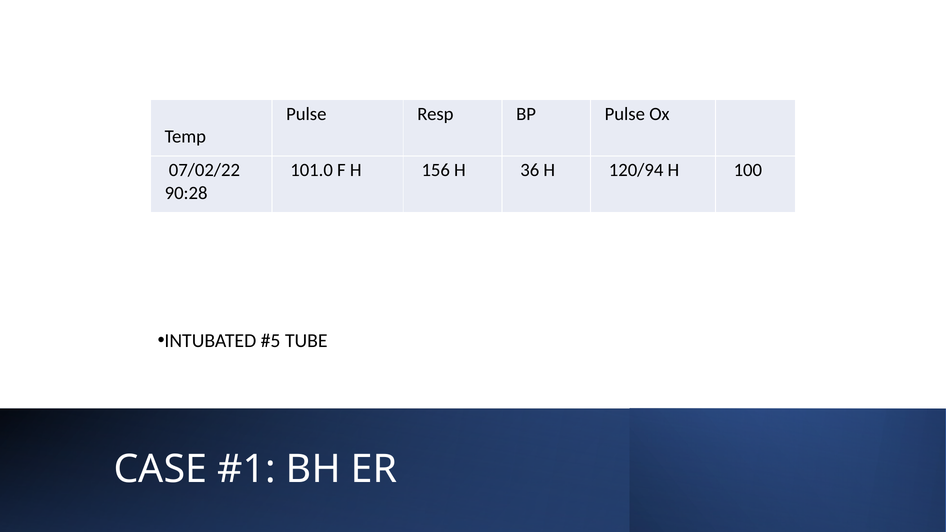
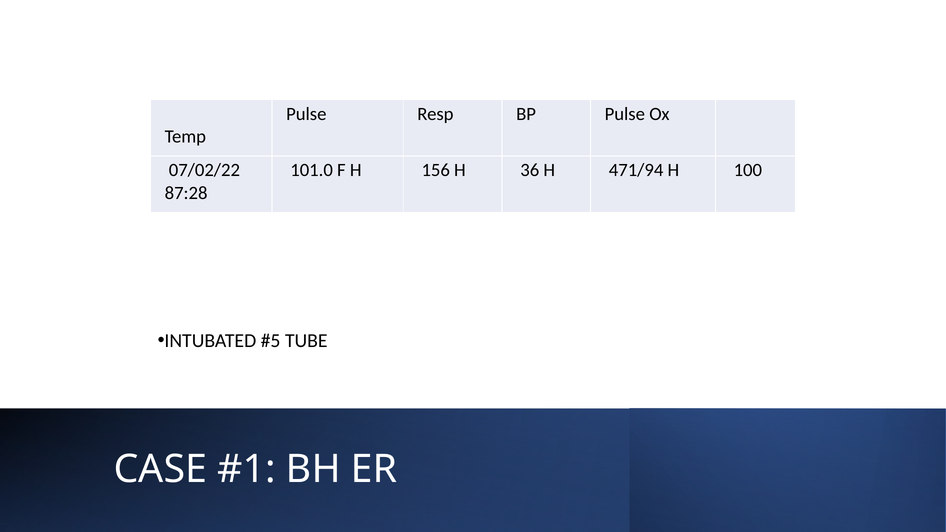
120/94: 120/94 -> 471/94 (636, 170)
90:28: 90:28 -> 87:28 (186, 193)
